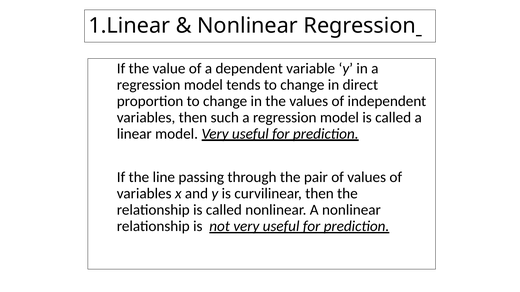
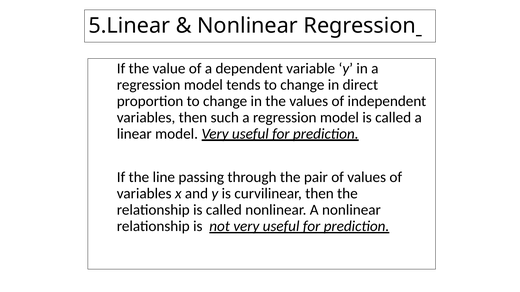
1.Linear: 1.Linear -> 5.Linear (129, 26)
